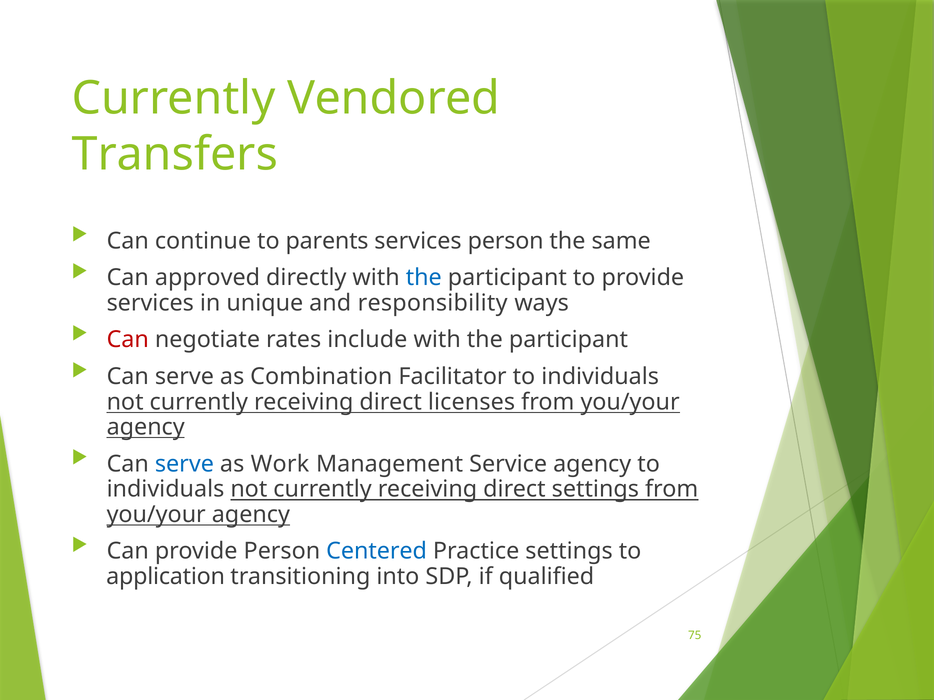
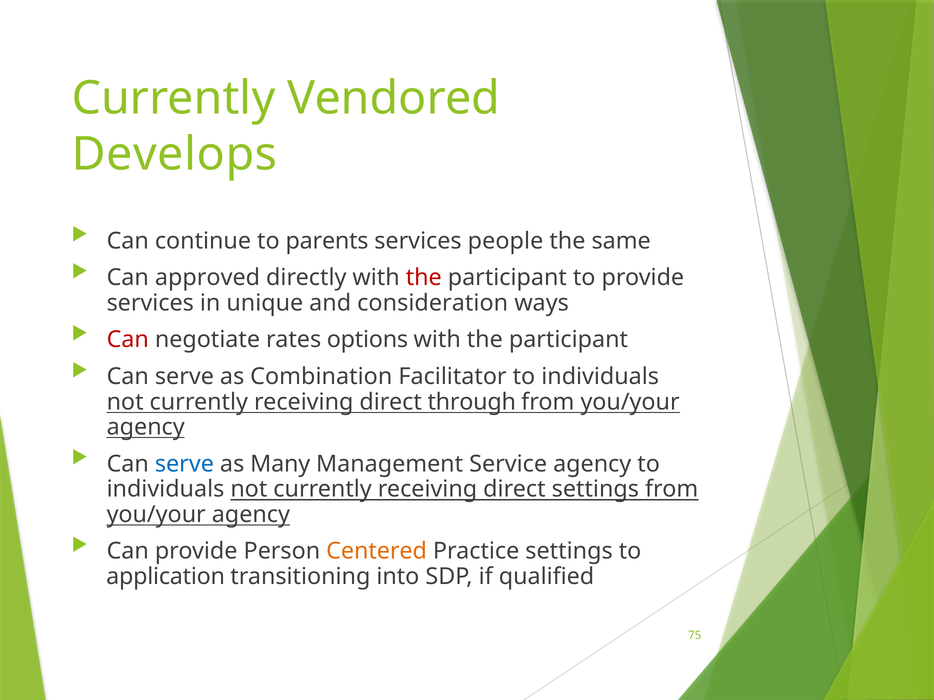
Transfers: Transfers -> Develops (174, 154)
services person: person -> people (506, 241)
the colour: blue -> red (424, 278)
responsibility: responsibility -> consideration (433, 303)
include: include -> options (367, 340)
licenses: licenses -> through (472, 402)
Work: Work -> Many (280, 464)
Centered colour: blue -> orange (377, 552)
